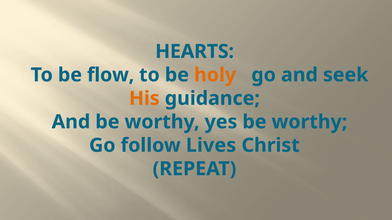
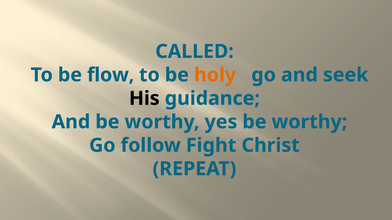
HEARTS: HEARTS -> CALLED (195, 52)
His colour: orange -> black (144, 99)
Lives: Lives -> Fight (211, 146)
